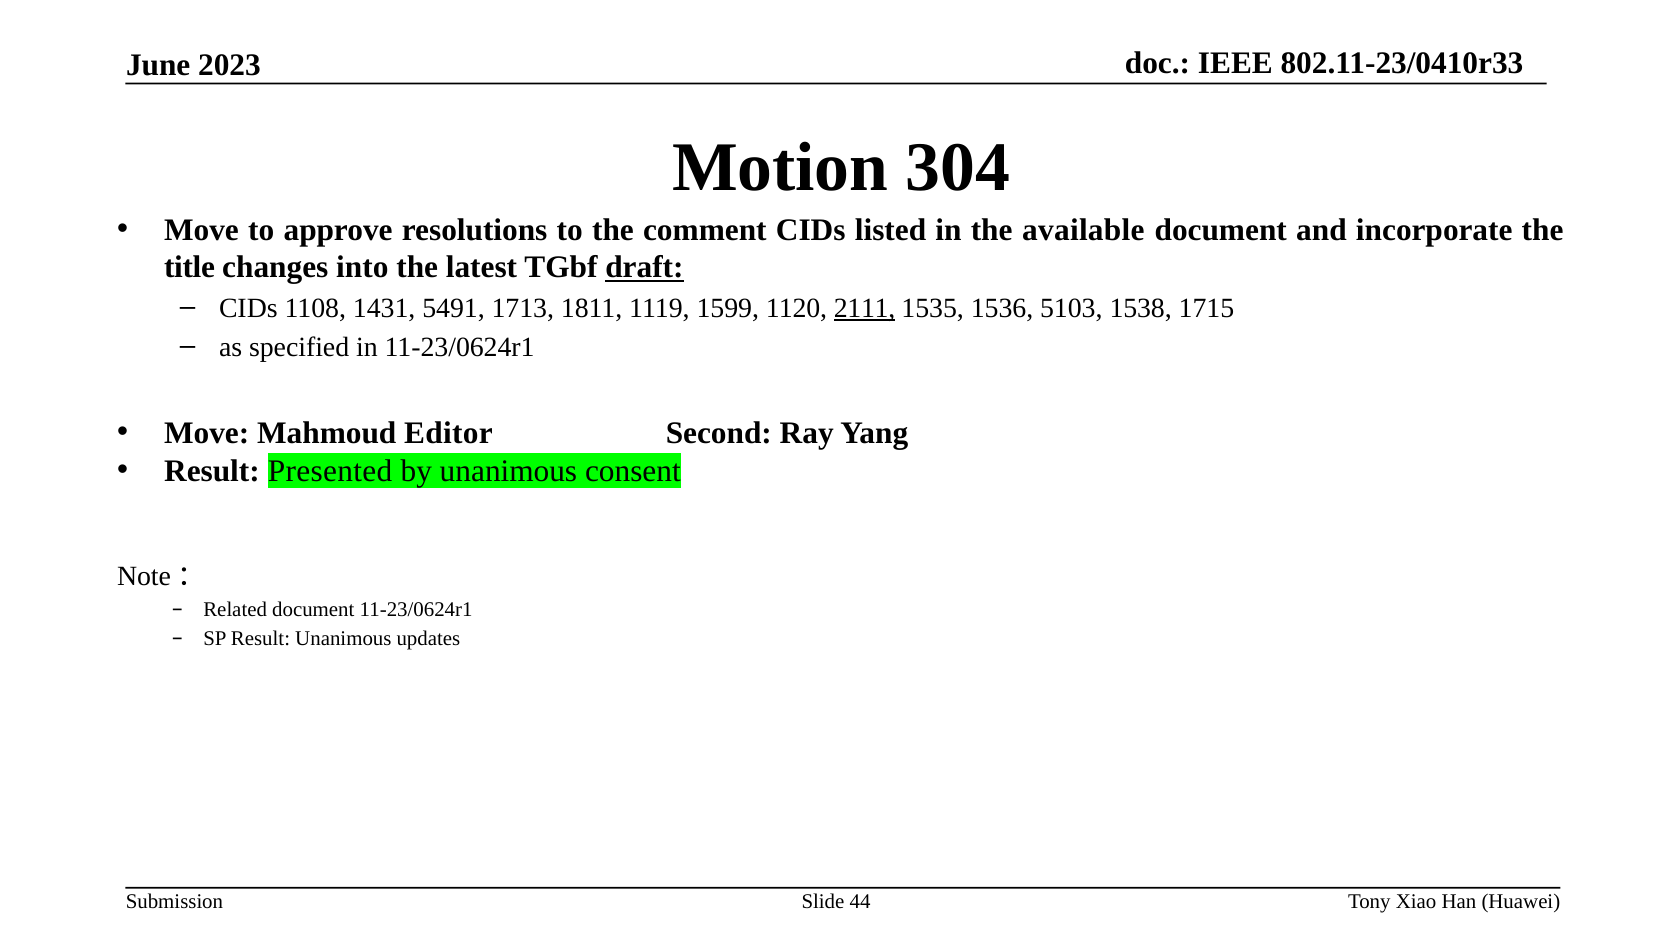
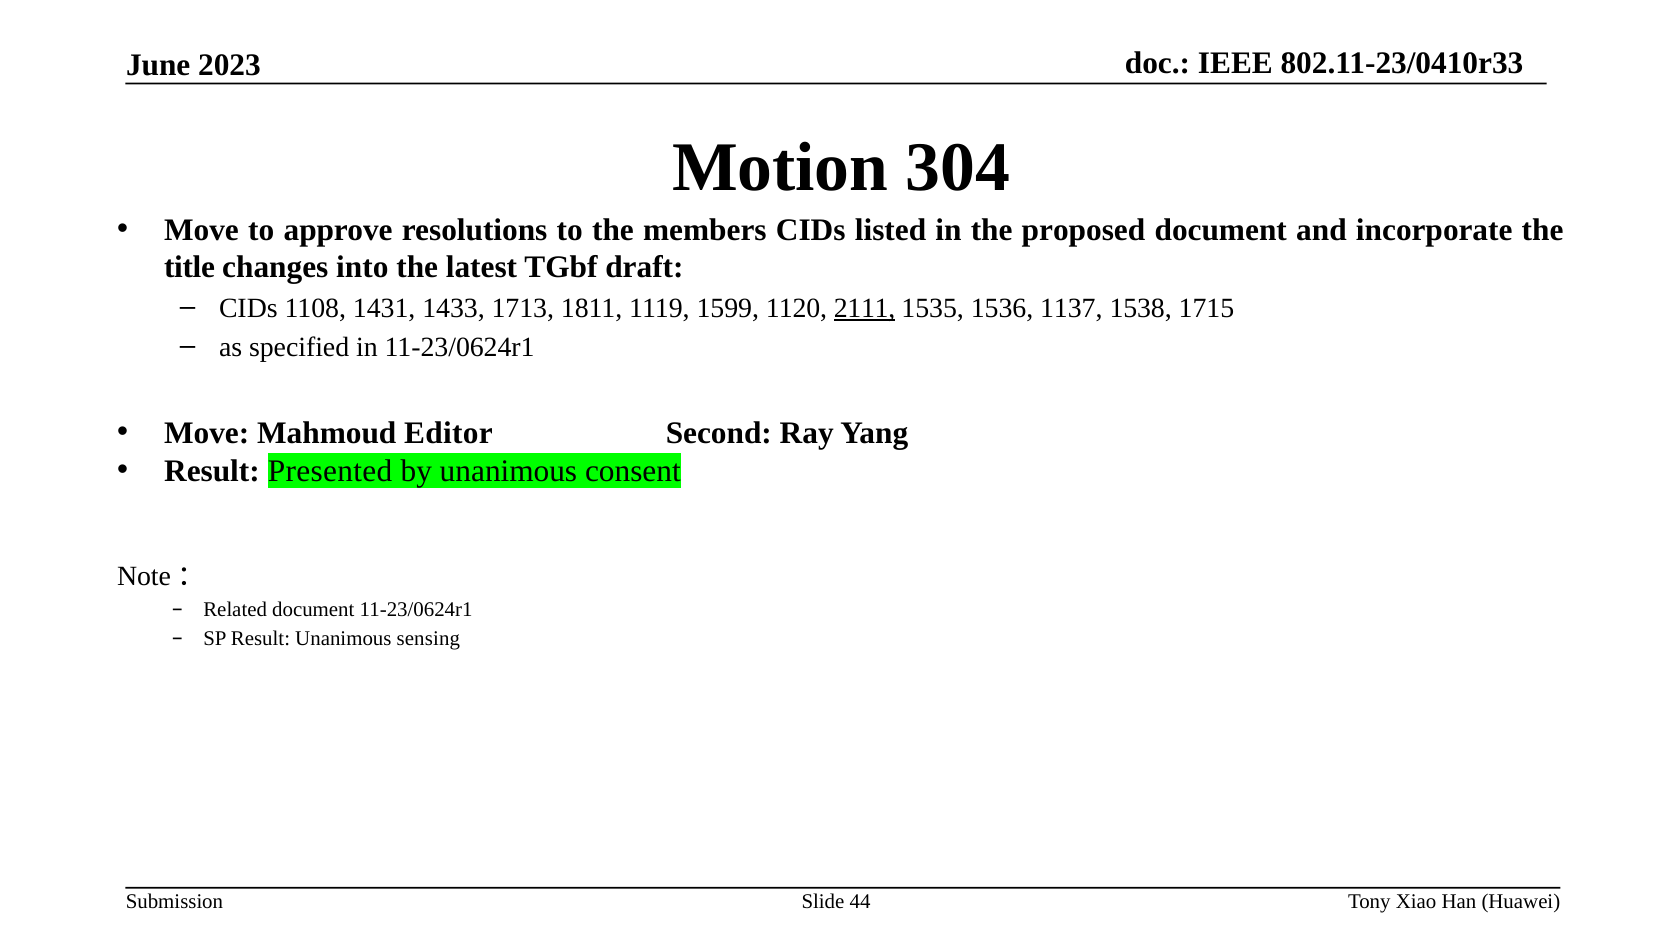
comment: comment -> members (705, 230)
available: available -> proposed (1083, 230)
draft underline: present -> none (644, 268)
5491: 5491 -> 1433 (454, 309)
5103: 5103 -> 1137 (1071, 309)
updates: updates -> sensing (428, 639)
